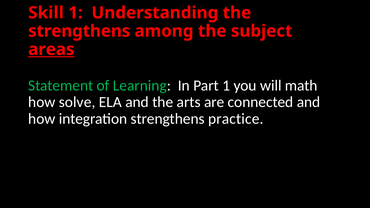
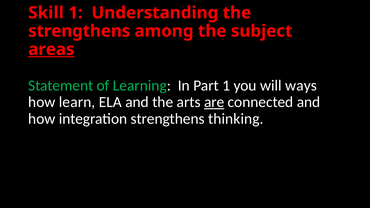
math: math -> ways (301, 86)
solve: solve -> learn (77, 102)
are underline: none -> present (214, 102)
practice: practice -> thinking (236, 119)
